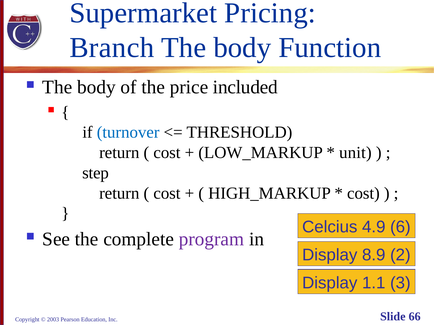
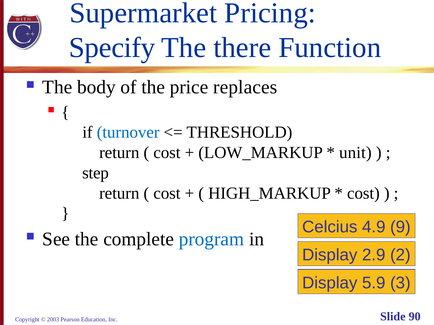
Branch: Branch -> Specify (112, 48)
body: body -> there (242, 48)
included: included -> replaces (245, 87)
6: 6 -> 9 (400, 227)
program colour: purple -> blue (212, 239)
8.9: 8.9 -> 2.9 (374, 255)
1.1: 1.1 -> 5.9 (374, 283)
66: 66 -> 90 (415, 317)
